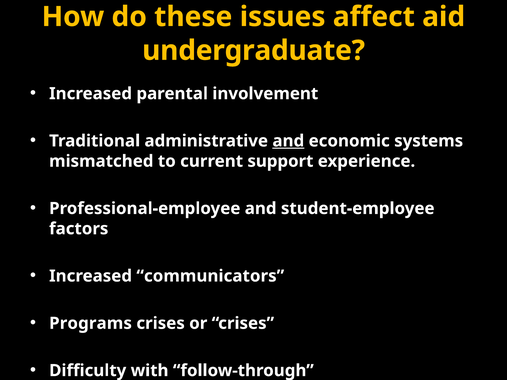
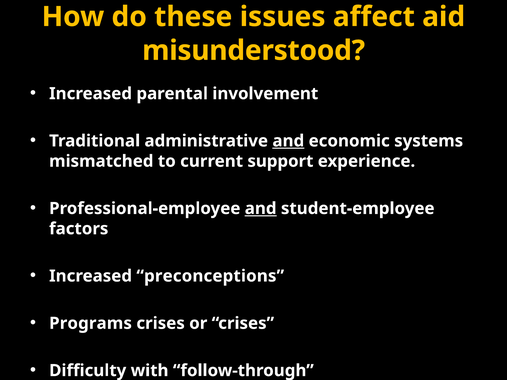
undergraduate: undergraduate -> misunderstood (254, 51)
and underline: none -> present (261, 209)
communicators: communicators -> preconceptions (210, 276)
